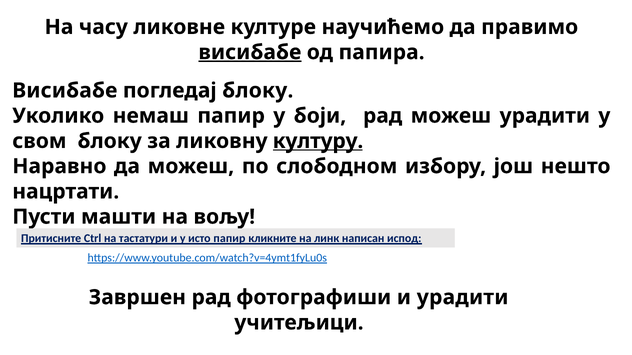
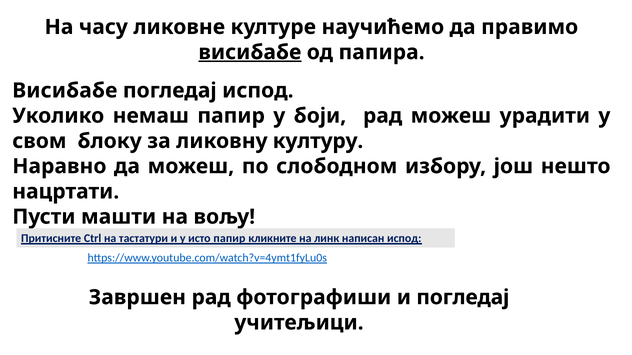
погледај блоку: блоку -> испод (258, 91)
културу underline: present -> none (318, 141)
и урадити: урадити -> погледај (463, 298)
